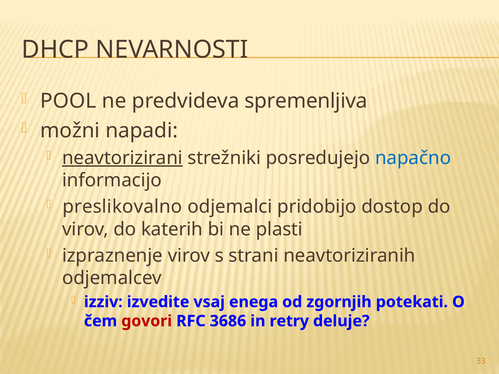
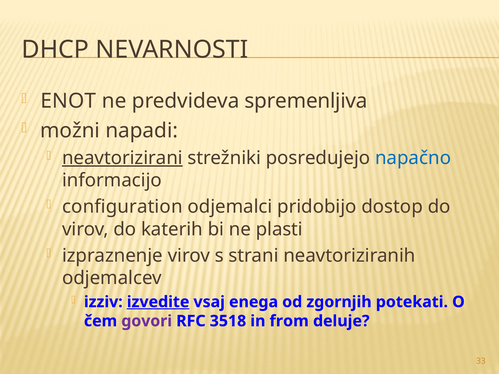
POOL: POOL -> ENOT (68, 101)
preslikovalno: preslikovalno -> configuration (122, 207)
izvedite underline: none -> present (158, 302)
govori colour: red -> purple (147, 321)
3686: 3686 -> 3518 (228, 321)
retry: retry -> from (289, 321)
